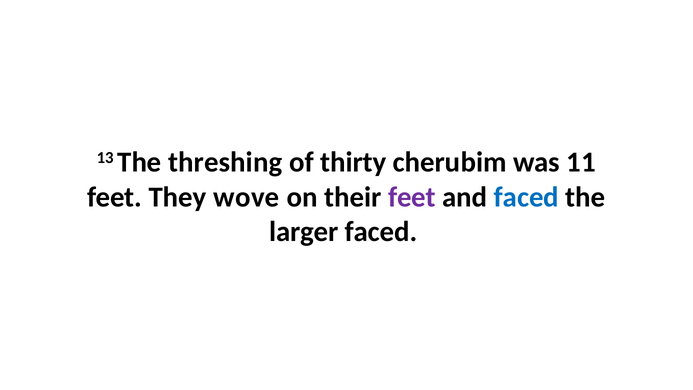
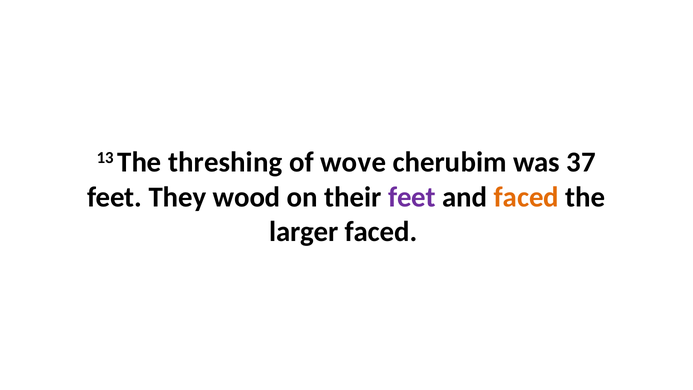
thirty: thirty -> wove (353, 162)
11: 11 -> 37 (581, 162)
wove: wove -> wood (247, 197)
faced colour: blue -> orange (526, 197)
